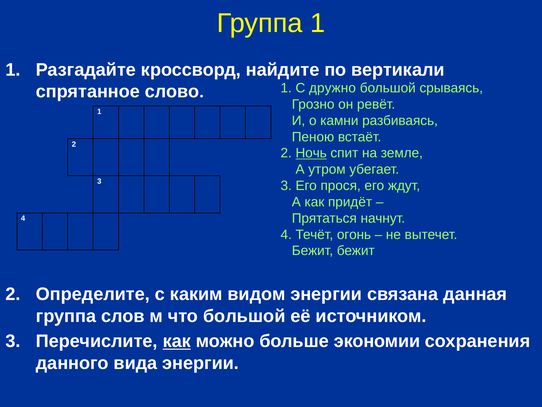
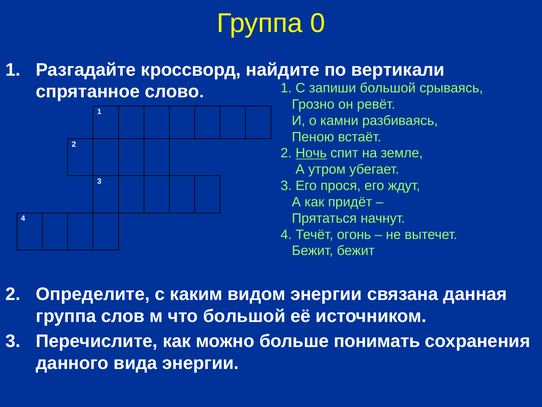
Группа 1: 1 -> 0 (318, 23)
дружно: дружно -> запиши (333, 88)
как underline: present -> none (177, 341)
экономии: экономии -> понимать (377, 341)
